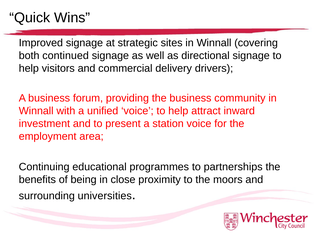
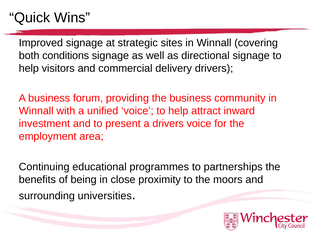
continued: continued -> conditions (66, 55)
a station: station -> drivers (168, 123)
